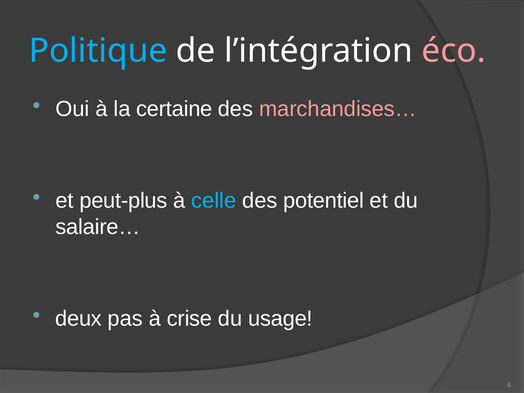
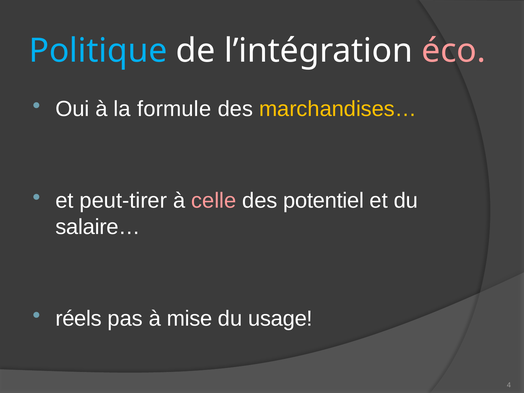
certaine: certaine -> formule (174, 109)
marchandises… colour: pink -> yellow (338, 109)
peut-plus: peut-plus -> peut-tirer (123, 201)
celle colour: light blue -> pink (214, 201)
deux: deux -> réels (79, 319)
crise: crise -> mise (190, 319)
